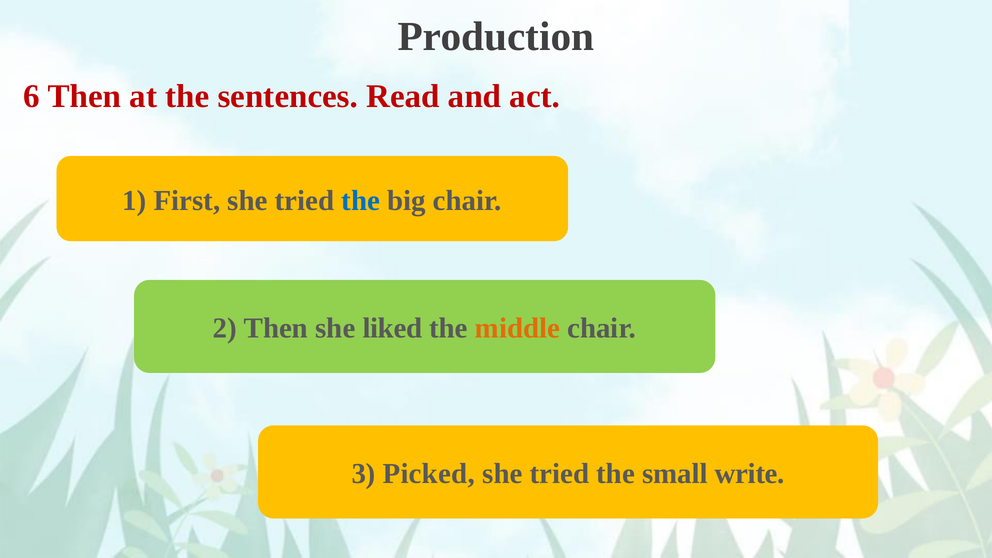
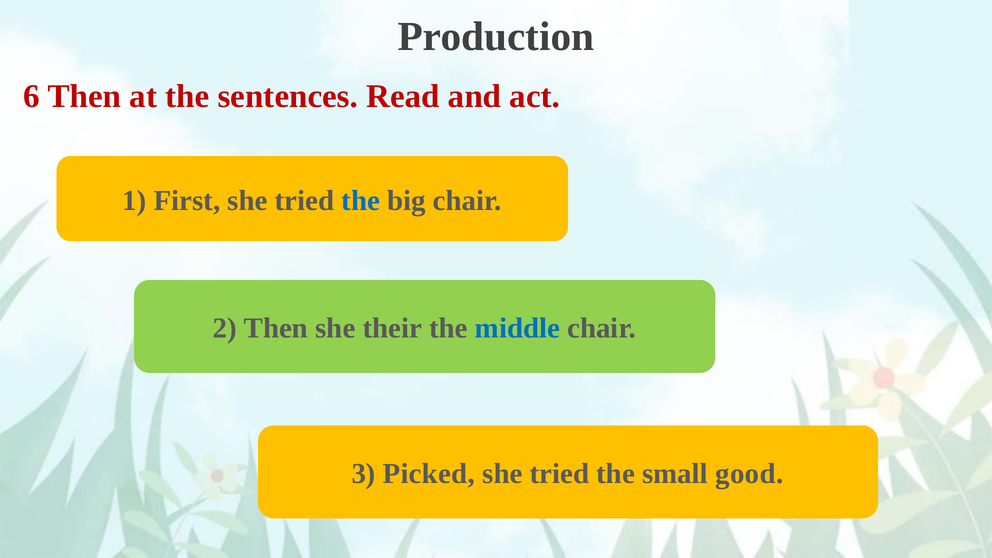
liked: liked -> their (392, 328)
middle colour: orange -> blue (517, 328)
write: write -> good (749, 474)
